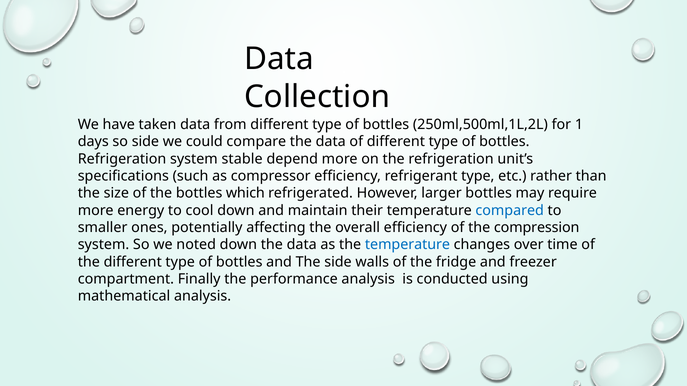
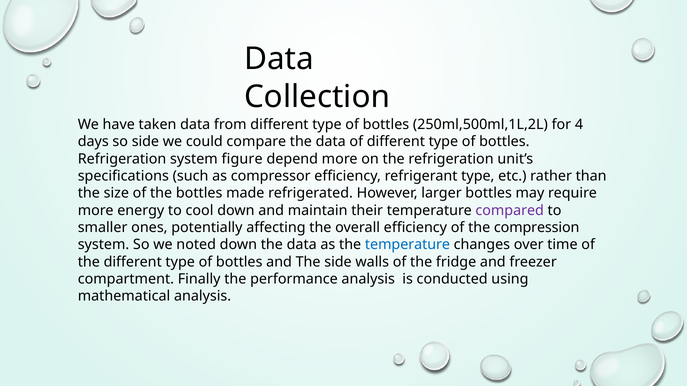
1: 1 -> 4 (579, 125)
stable: stable -> figure (242, 159)
which: which -> made (245, 193)
compared colour: blue -> purple (510, 211)
